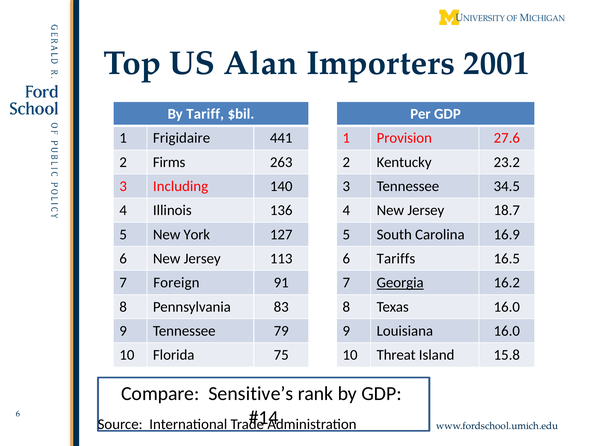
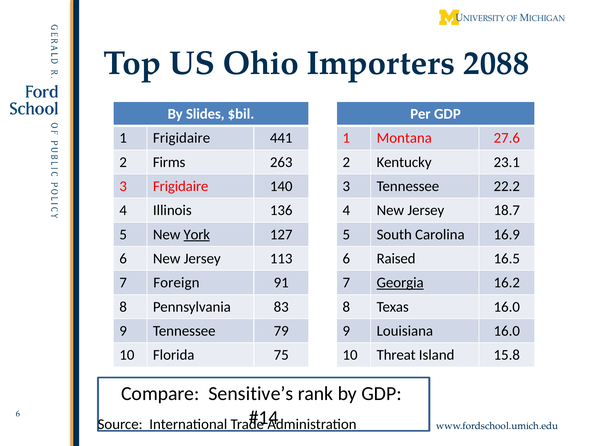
Alan: Alan -> Ohio (261, 63)
2001: 2001 -> 2088 (496, 63)
Tariff: Tariff -> Slides (205, 114)
Provision: Provision -> Montana (404, 138)
23.2: 23.2 -> 23.1 (507, 162)
3 Including: Including -> Frigidaire (181, 186)
34.5: 34.5 -> 22.2 (507, 186)
York underline: none -> present (197, 234)
Tariffs: Tariffs -> Raised (396, 258)
